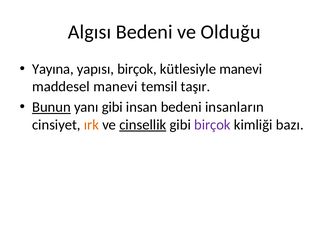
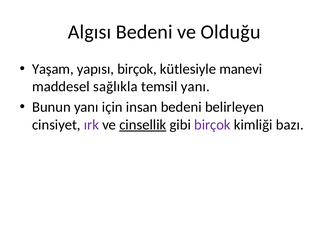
Yayına: Yayına -> Yaşam (53, 69)
maddesel manevi: manevi -> sağlıkla (115, 87)
temsil taşır: taşır -> yanı (195, 87)
Bunun underline: present -> none (51, 107)
yanı gibi: gibi -> için (112, 107)
insanların: insanların -> belirleyen (235, 107)
ırk colour: orange -> purple (91, 125)
